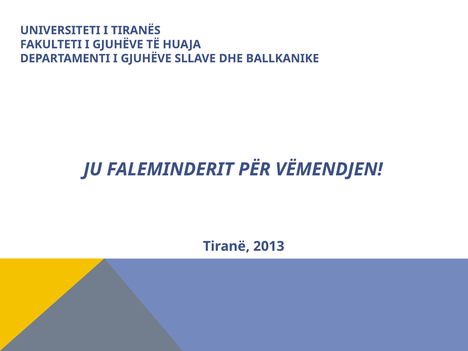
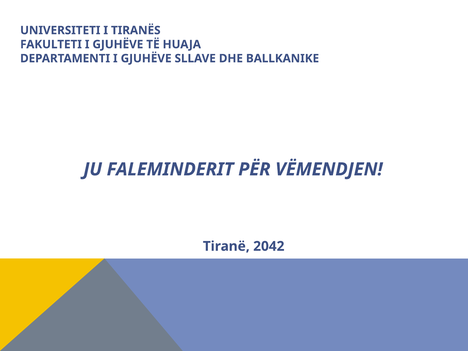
2013: 2013 -> 2042 (269, 246)
